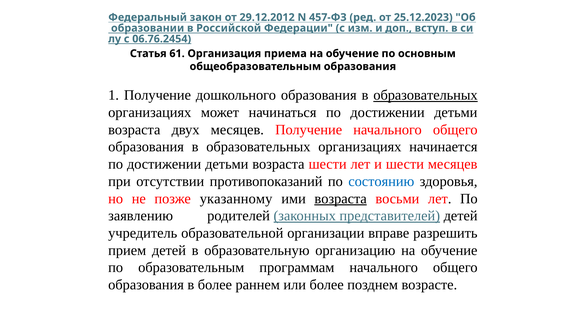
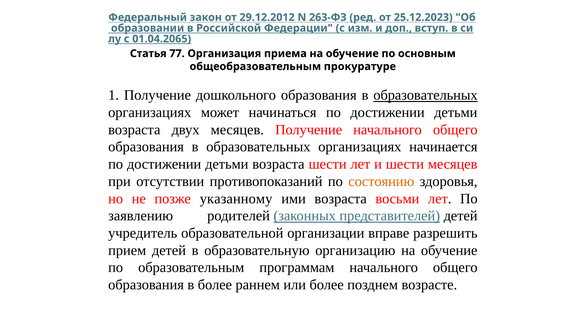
457-ФЗ: 457-ФЗ -> 263-ФЗ (328, 17)
06.76.2454: 06.76.2454 -> 01.04.2065 (162, 39)
61: 61 -> 77 (177, 54)
общеобразовательным образования: образования -> прокуратуре (360, 66)
состоянию colour: blue -> orange (381, 181)
возраста underline: present -> none (341, 199)
